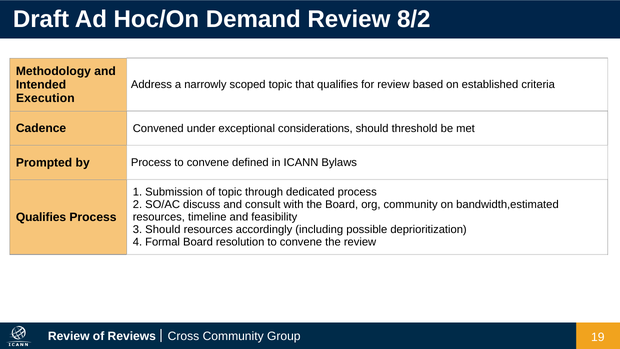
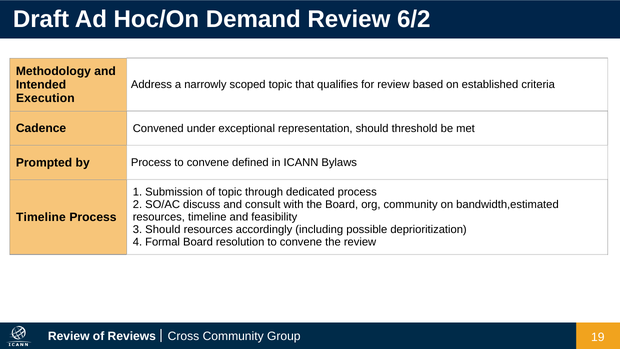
8/2: 8/2 -> 6/2 (414, 19)
considerations: considerations -> representation (315, 128)
Qualifies: Qualifies -> Timeline (41, 217)
